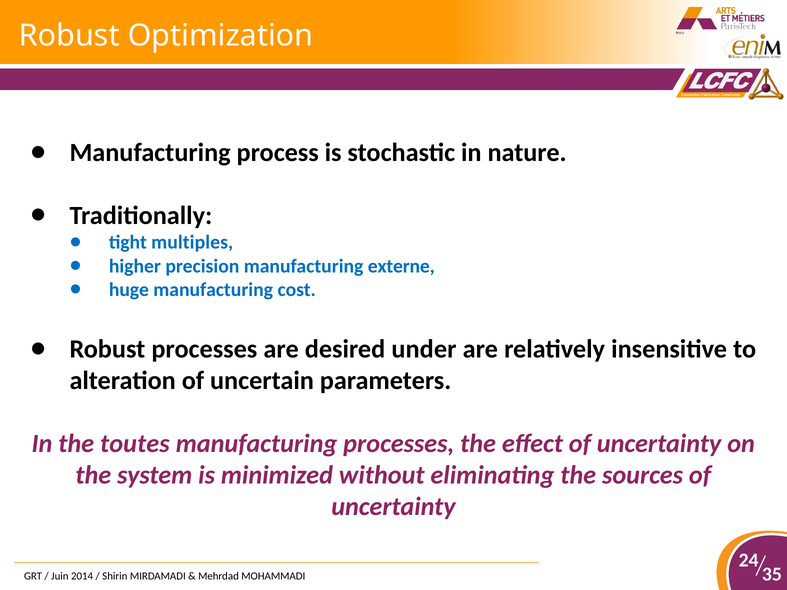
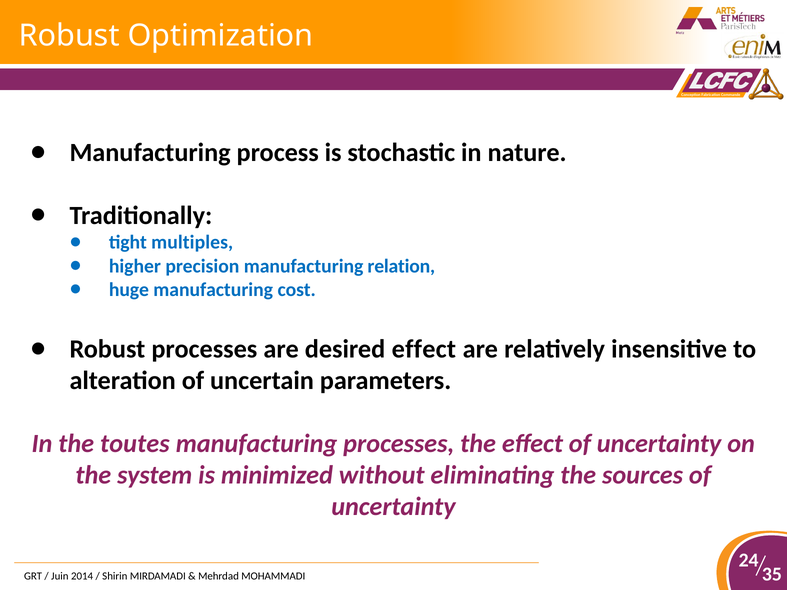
externe: externe -> relation (401, 266)
desired under: under -> effect (424, 349)
